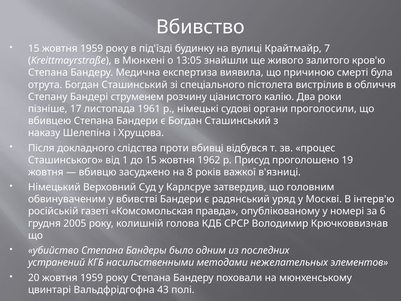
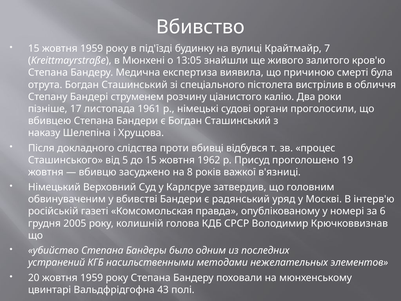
1: 1 -> 5 (125, 160)
